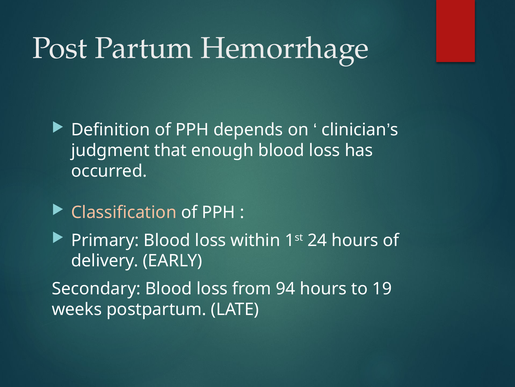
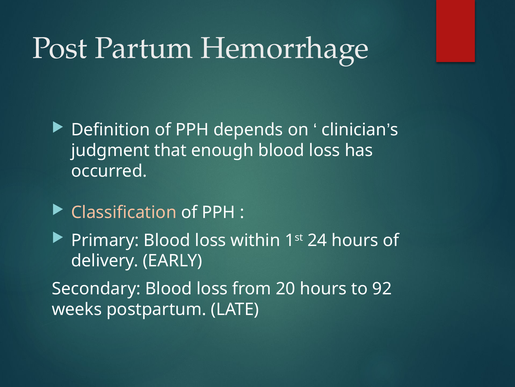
94: 94 -> 20 (286, 288)
19: 19 -> 92 (382, 288)
